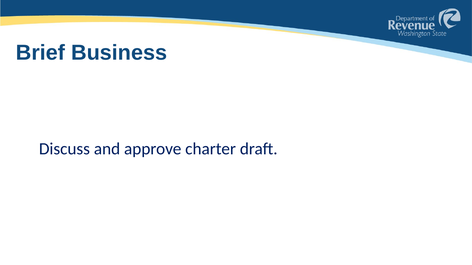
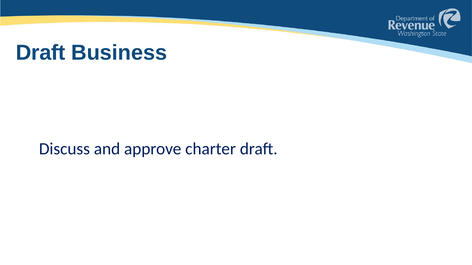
Brief: Brief -> Draft (41, 53)
